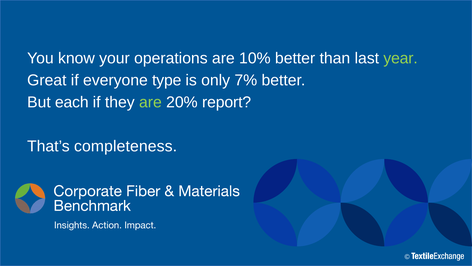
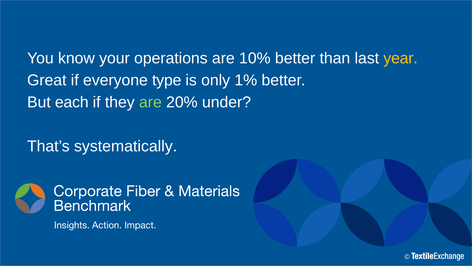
year colour: light green -> yellow (401, 58)
7%: 7% -> 1% (246, 80)
report: report -> under (227, 102)
completeness: completeness -> systematically (126, 146)
